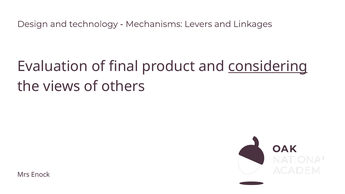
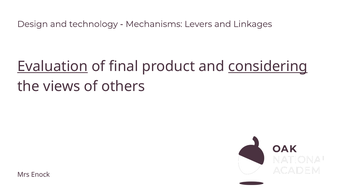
Evaluation underline: none -> present (53, 66)
